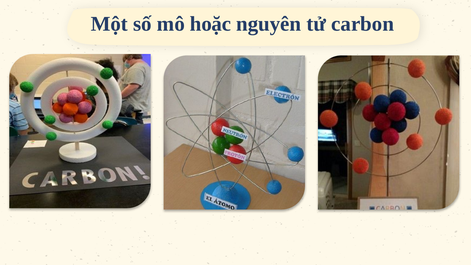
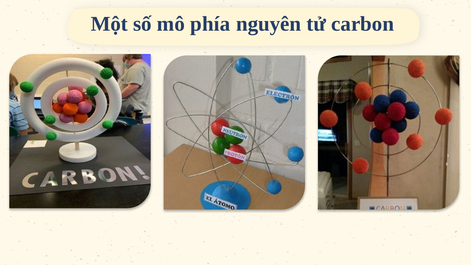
hoặc: hoặc -> phía (210, 24)
